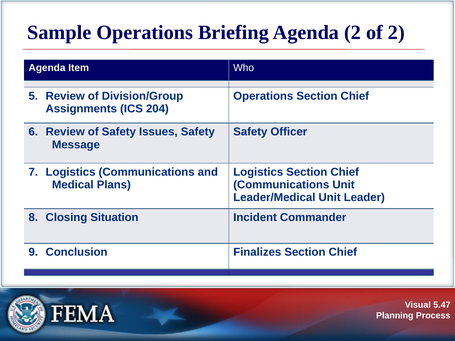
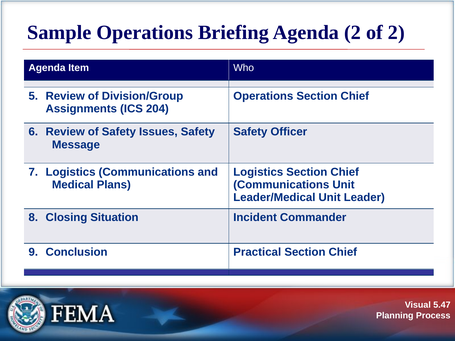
Finalizes: Finalizes -> Practical (257, 252)
